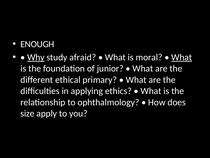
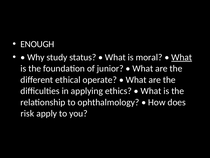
Why underline: present -> none (36, 57)
afraid: afraid -> status (83, 57)
primary: primary -> operate (100, 80)
size: size -> risk (27, 113)
